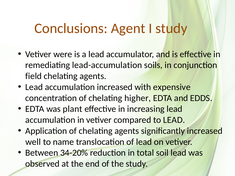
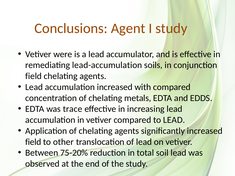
with expensive: expensive -> compared (172, 87)
higher: higher -> metals (138, 98)
plant: plant -> trace (73, 109)
well: well -> field (33, 142)
name: name -> other (63, 142)
34-20%: 34-20% -> 75-20% (74, 153)
